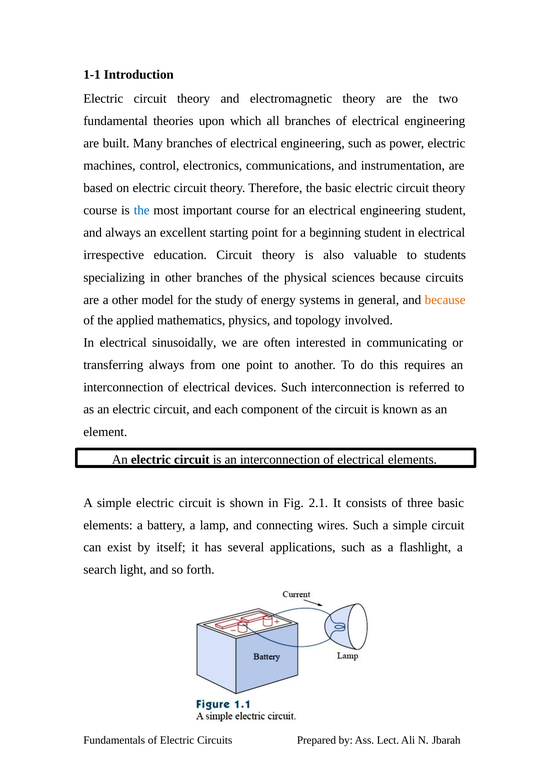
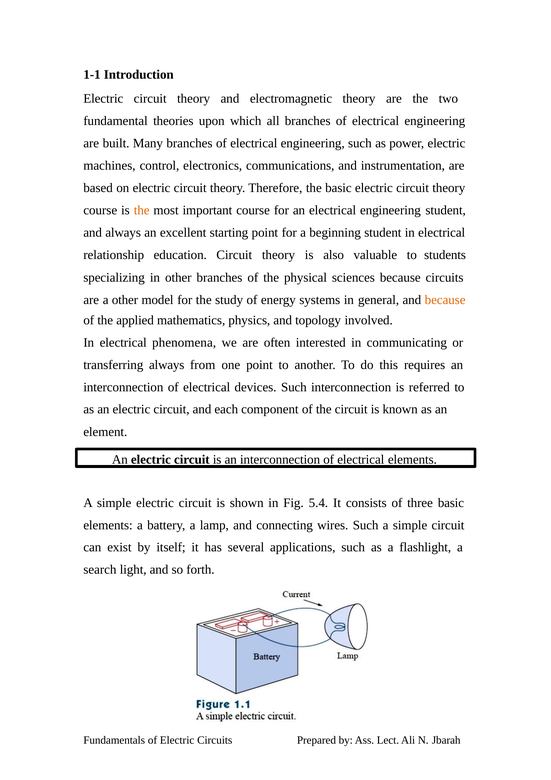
the colour: blue -> orange (142, 210)
irrespective: irrespective -> relationship (114, 255)
sinusoidally: sinusoidally -> phenomena (184, 342)
2.1: 2.1 -> 5.4 (318, 503)
